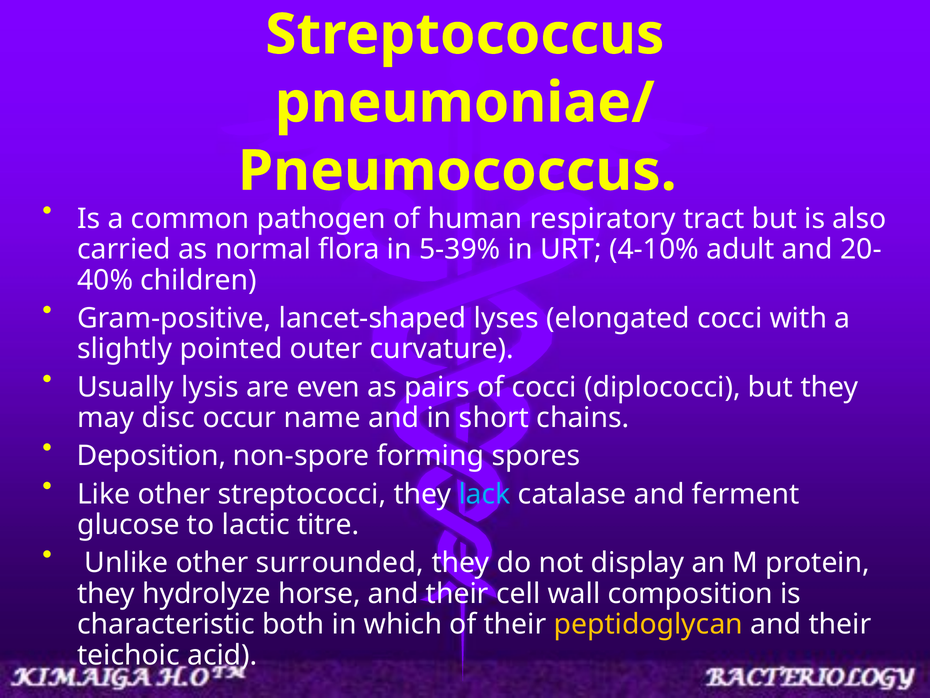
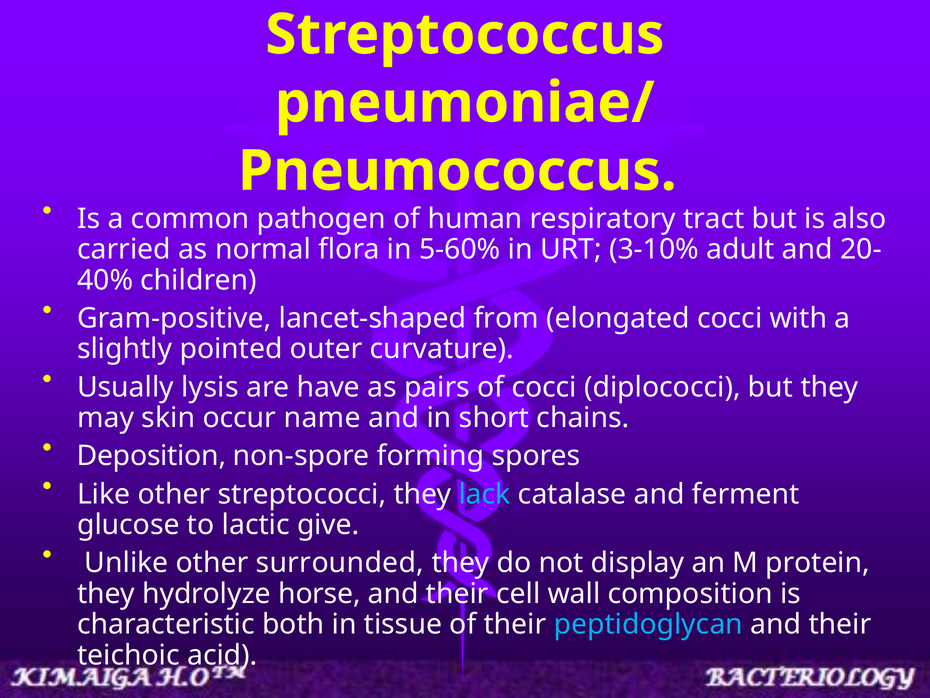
5-39%: 5-39% -> 5-60% (460, 249)
4-10%: 4-10% -> 3-10% (654, 249)
lyses: lyses -> from (506, 318)
even: even -> have (328, 387)
disc: disc -> skin (168, 418)
titre: titre -> give (328, 525)
which: which -> tissue (403, 624)
peptidoglycan colour: yellow -> light blue (648, 624)
